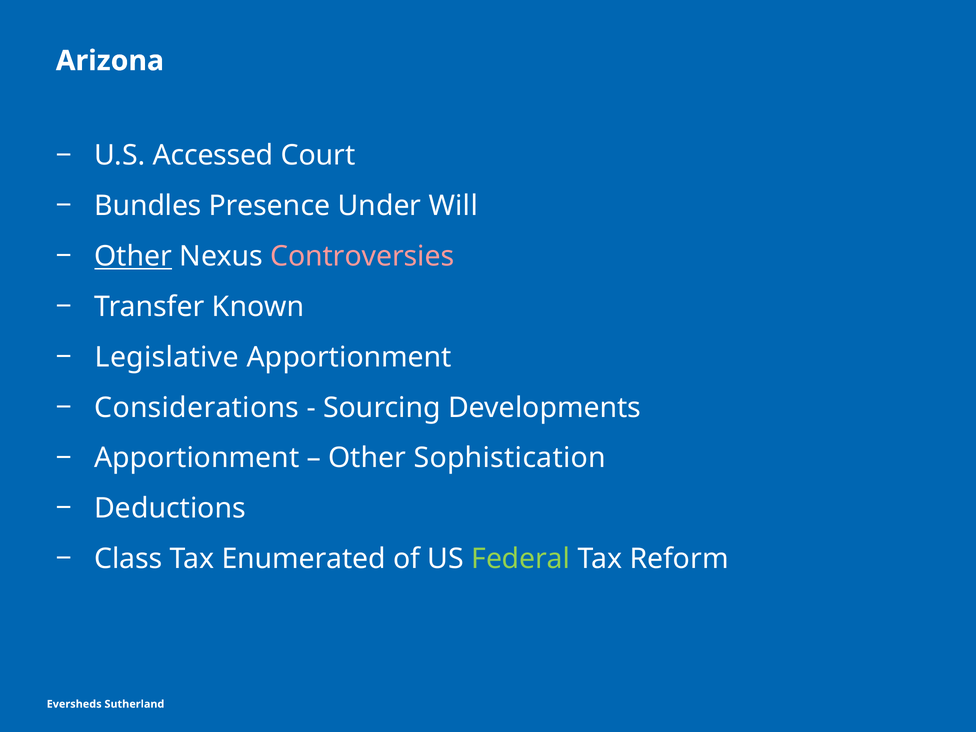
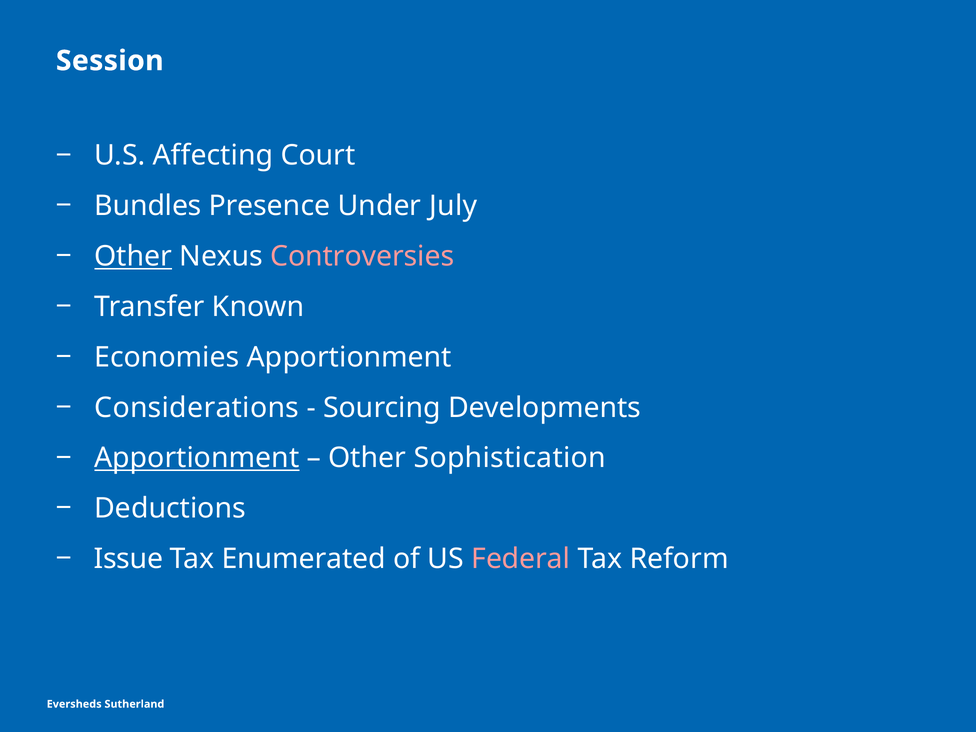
Arizona: Arizona -> Session (110, 61)
Accessed: Accessed -> Affecting (213, 156)
Will: Will -> July (453, 206)
Legislative: Legislative -> Economies (167, 357)
Apportionment underline: none -> present (197, 458)
Class: Class -> Issue (128, 559)
Federal colour: light green -> pink (521, 559)
